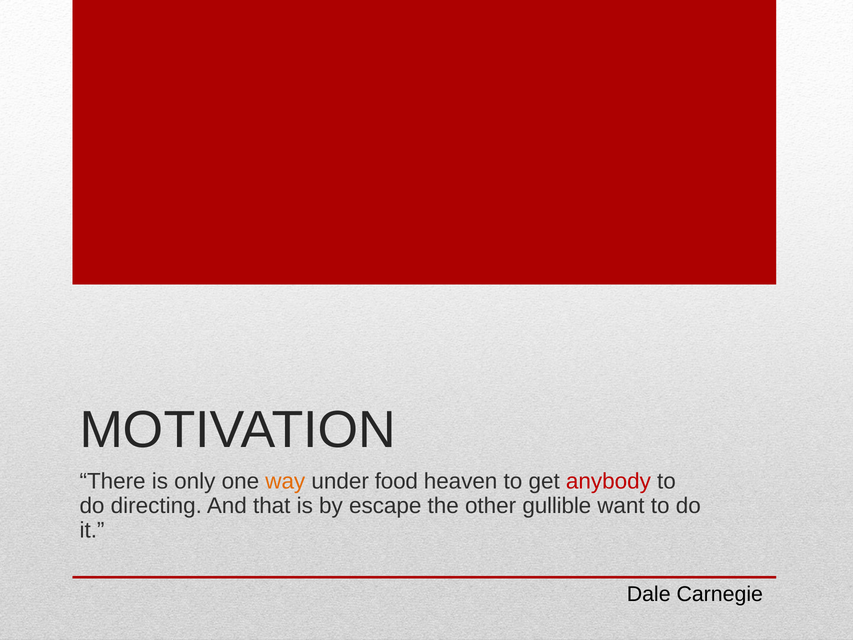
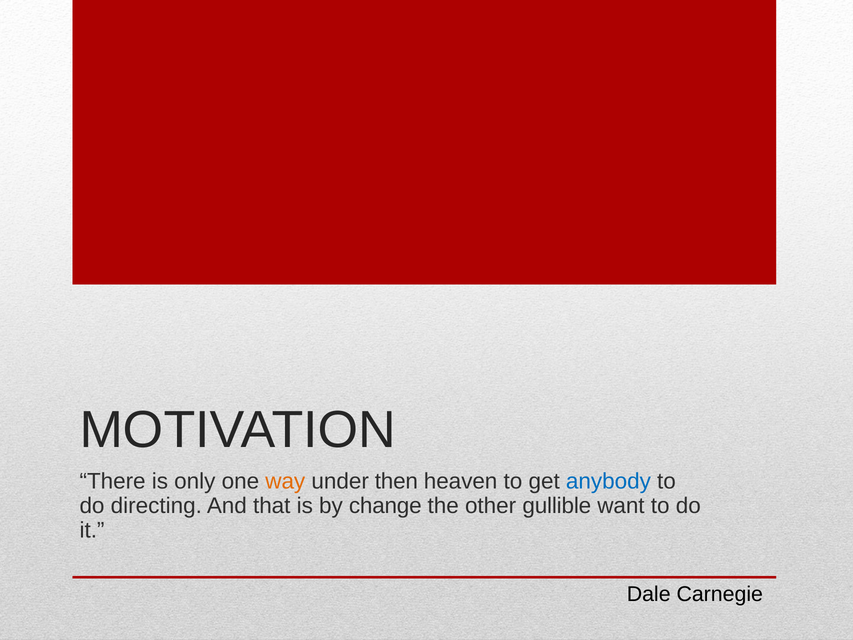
food: food -> then (396, 481)
anybody colour: red -> blue (608, 481)
escape: escape -> change (385, 506)
